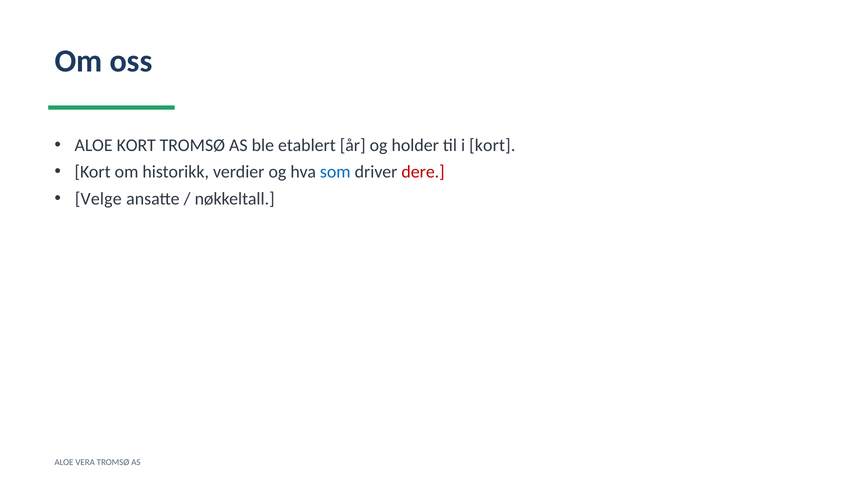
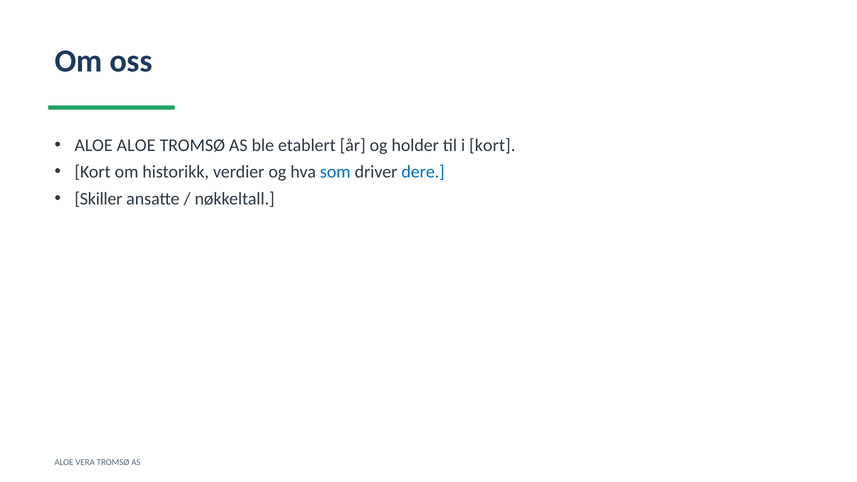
ALOE KORT: KORT -> ALOE (136, 145)
dere colour: red -> blue (423, 172)
Velge: Velge -> Skiller (98, 199)
